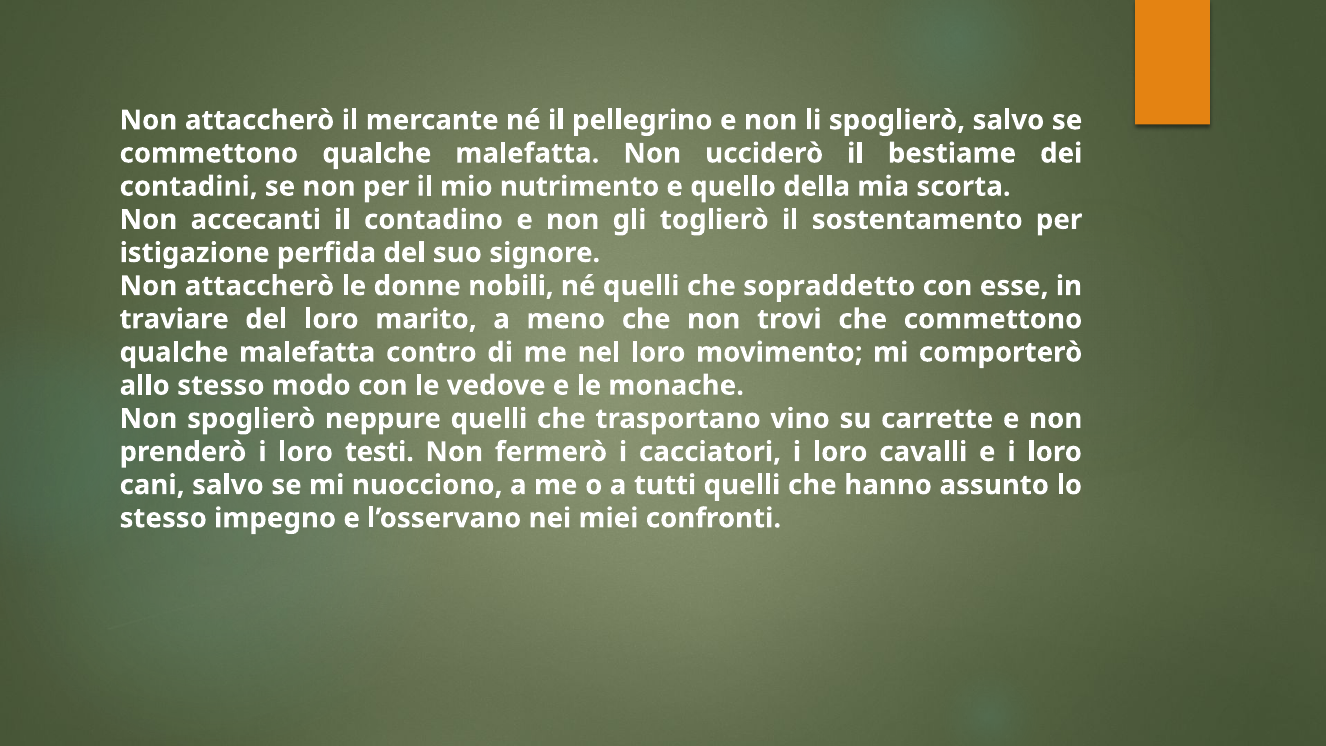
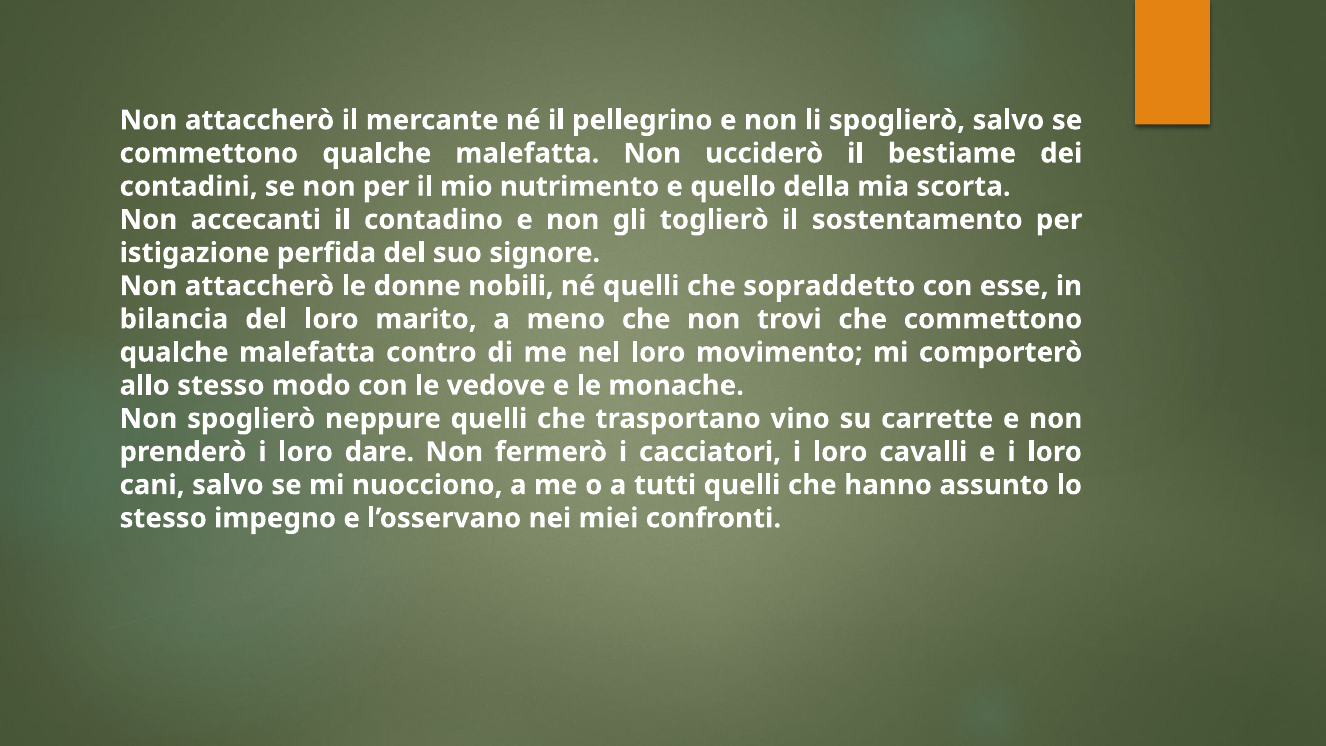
traviare: traviare -> bilancia (174, 319)
testi: testi -> dare (379, 452)
